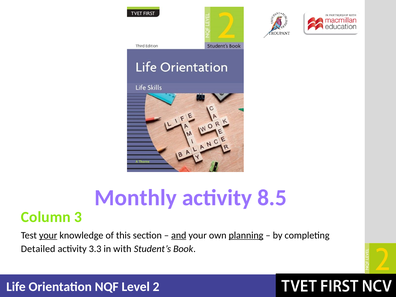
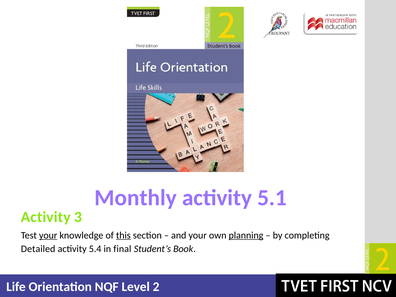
8.5: 8.5 -> 5.1 (272, 198)
Column: Column -> Activity (46, 217)
this underline: none -> present (123, 235)
and underline: present -> none (179, 235)
3.3: 3.3 -> 5.4 (95, 249)
with: with -> final (122, 249)
